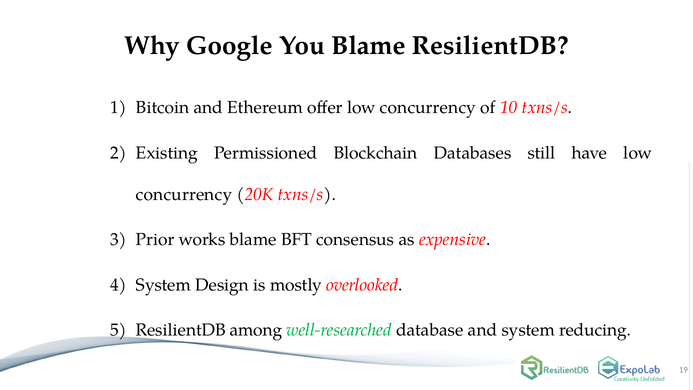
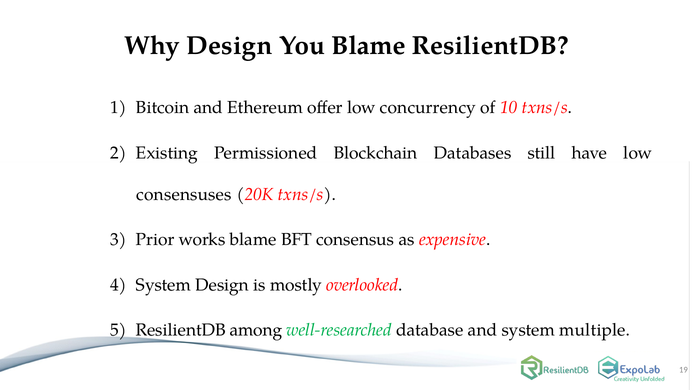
Why Google: Google -> Design (229, 45)
concurrency: concurrency -> consensuses (184, 194)
reducing: reducing -> multiple (595, 330)
